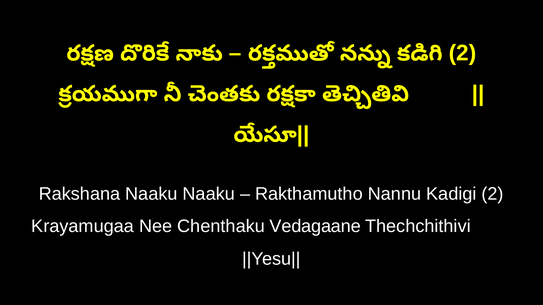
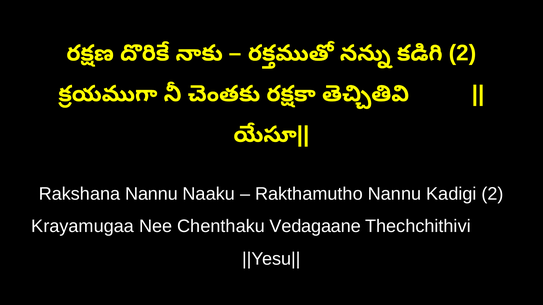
Rakshana Naaku: Naaku -> Nannu (151, 194)
